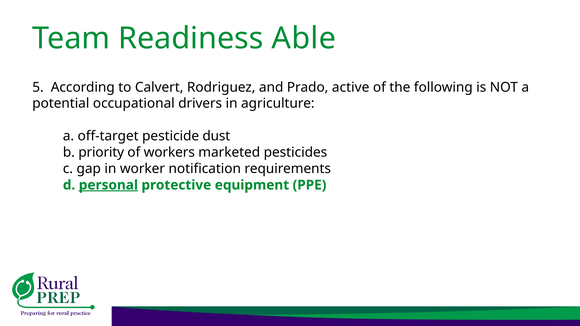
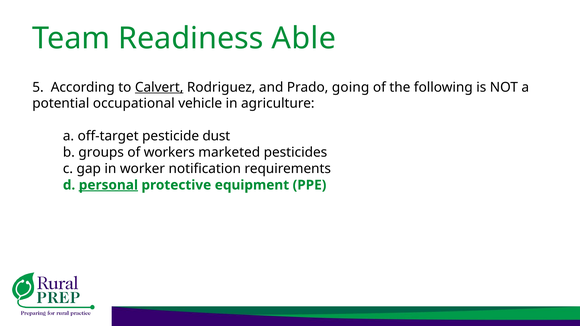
Calvert underline: none -> present (159, 87)
active: active -> going (351, 87)
drivers: drivers -> vehicle (200, 104)
priority: priority -> groups (101, 153)
